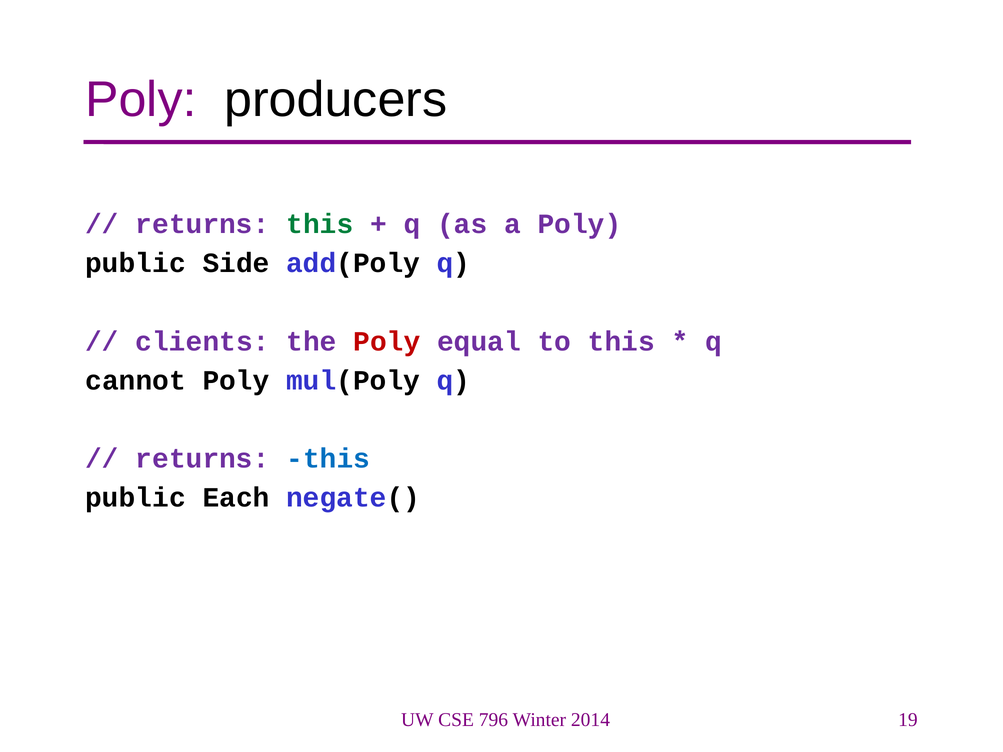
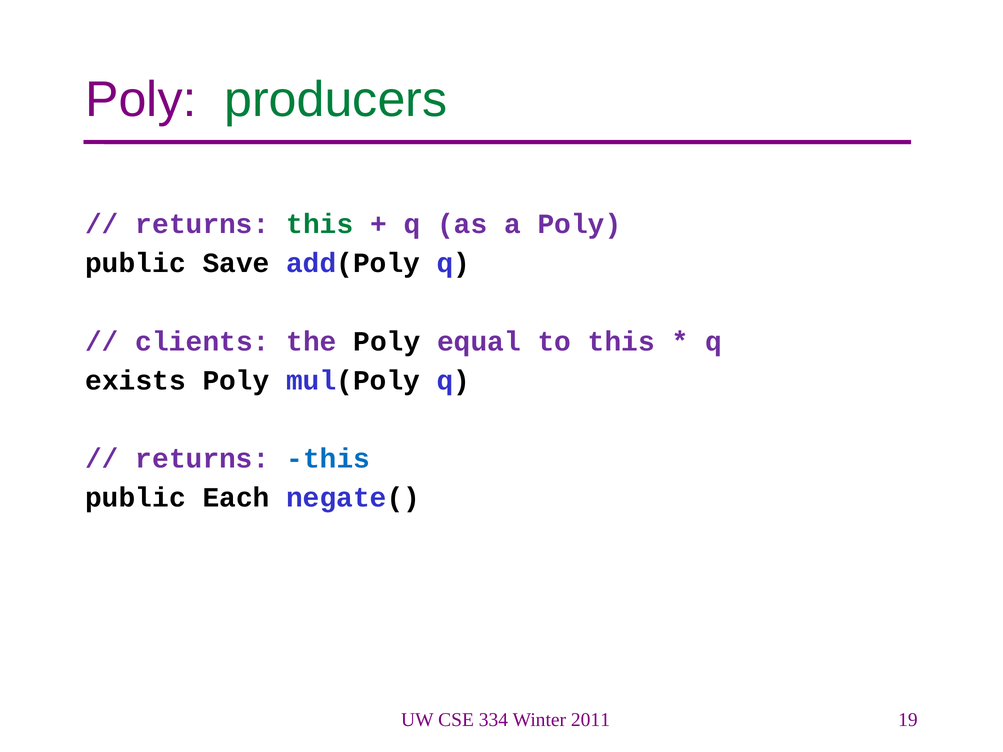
producers colour: black -> green (336, 100)
Side: Side -> Save (236, 263)
Poly colour: red -> black (387, 341)
cannot: cannot -> exists (136, 381)
796: 796 -> 334 (493, 720)
2014: 2014 -> 2011 (590, 720)
